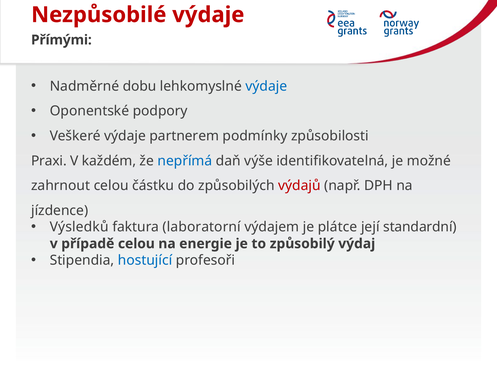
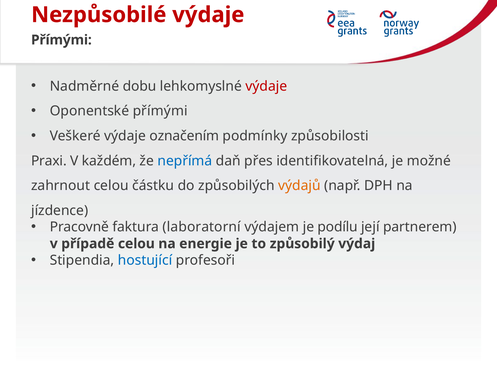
výdaje colour: blue -> red (266, 86)
Oponentské podpory: podpory -> přímými (160, 111)
partnerem: partnerem -> označením (184, 136)
výše: výše -> přes (259, 161)
výdajů colour: red -> orange (299, 186)
Výsledků: Výsledků -> Pracovně (79, 227)
plátce: plátce -> podílu (338, 227)
standardní: standardní -> partnerem (420, 227)
